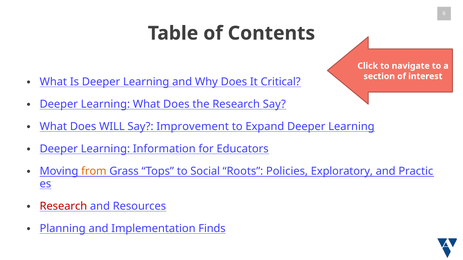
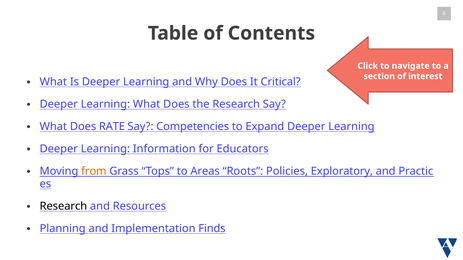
WILL: WILL -> RATE (112, 127)
Improvement: Improvement -> Competencies (193, 127)
Social: Social -> Areas (205, 171)
Research colour: red -> black (63, 206)
